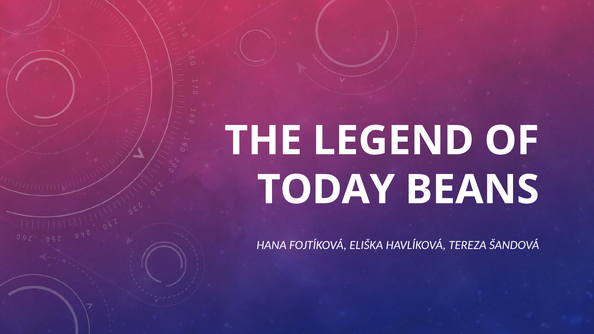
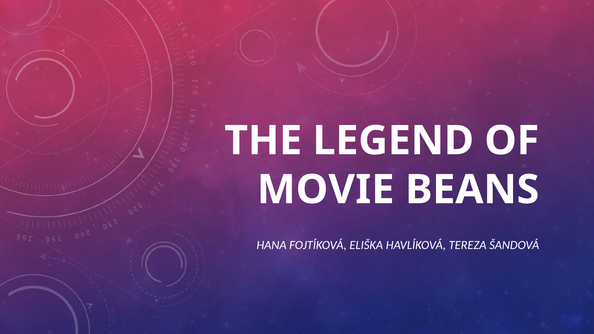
TODAY: TODAY -> MOVIE (326, 190)
